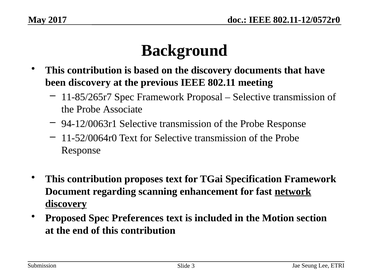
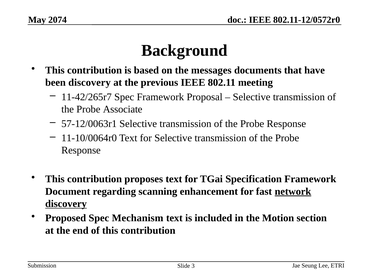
2017: 2017 -> 2074 (58, 20)
the discovery: discovery -> messages (211, 70)
11-85/265r7: 11-85/265r7 -> 11-42/265r7 (87, 97)
94-12/0063r1: 94-12/0063r1 -> 57-12/0063r1 (89, 124)
11-52/0064r0: 11-52/0064r0 -> 11-10/0064r0 (89, 138)
Preferences: Preferences -> Mechanism (138, 218)
